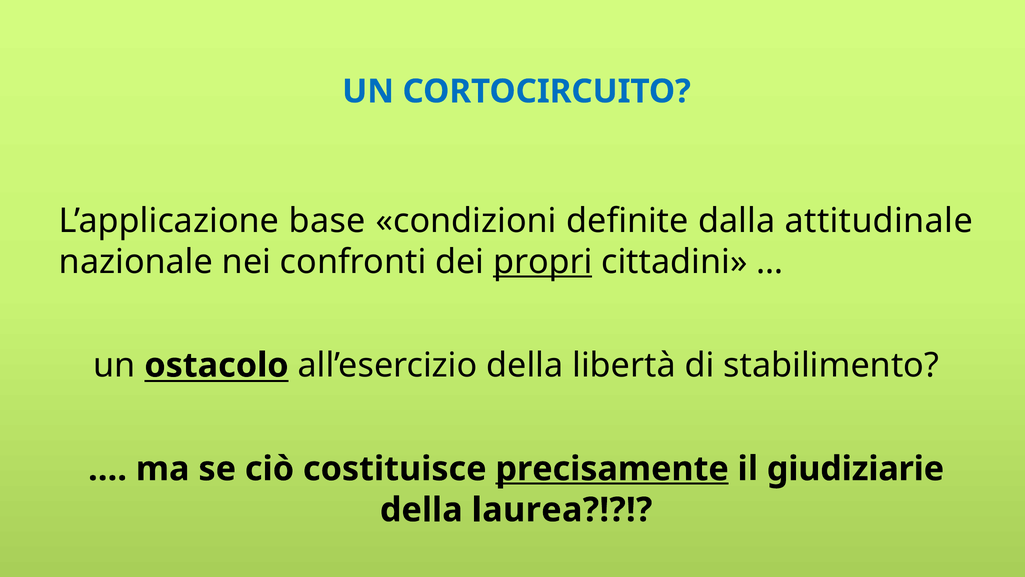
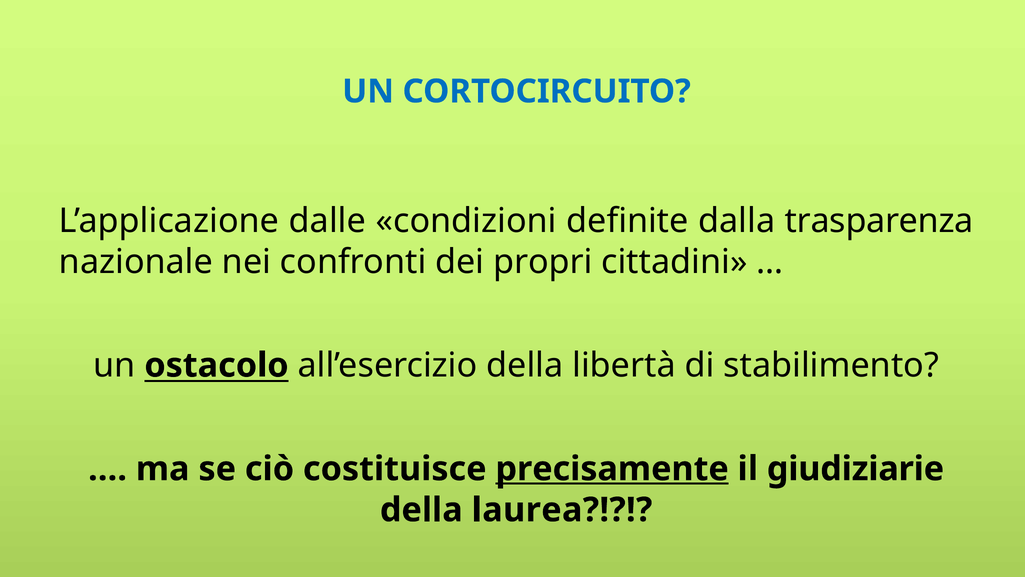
base: base -> dalle (327, 221)
attitudinale: attitudinale -> trasparenza (879, 221)
propri underline: present -> none (543, 262)
